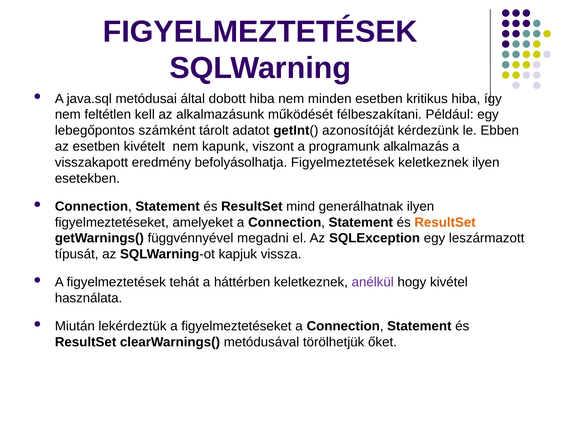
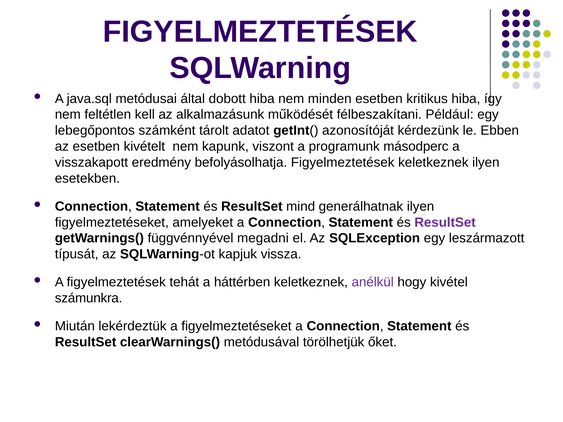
alkalmazás: alkalmazás -> másodperc (416, 147)
ResultSet colour: orange -> purple (445, 222)
használata: használata -> számunkra (89, 298)
